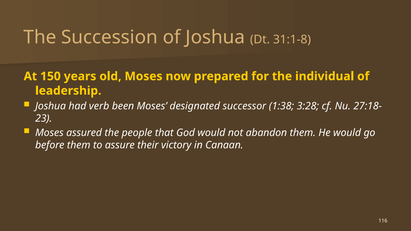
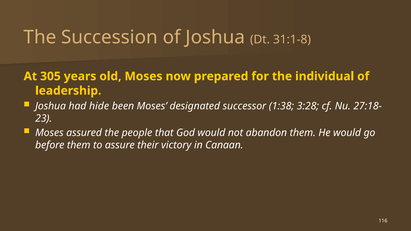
150: 150 -> 305 (50, 76)
verb: verb -> hide (99, 106)
